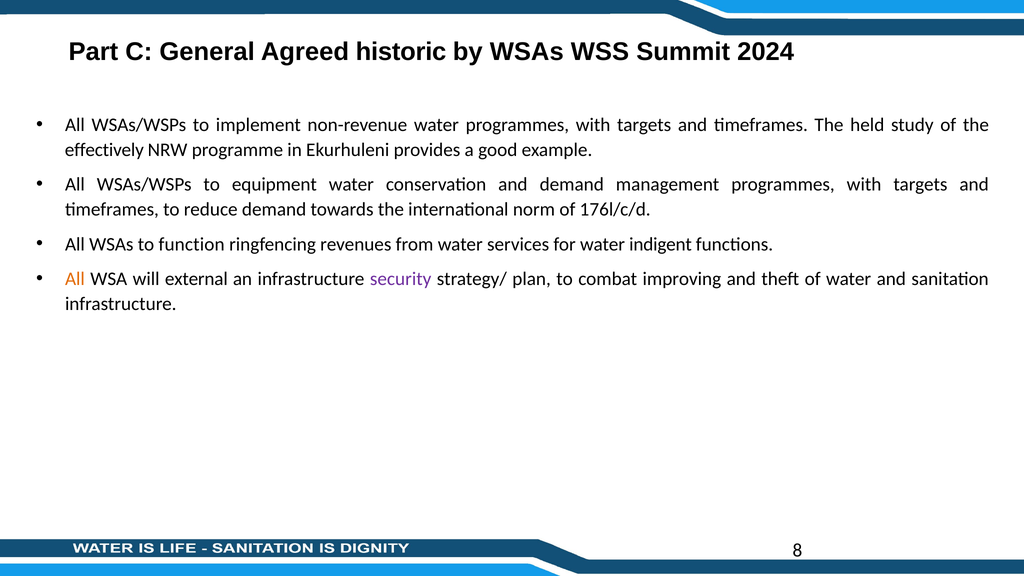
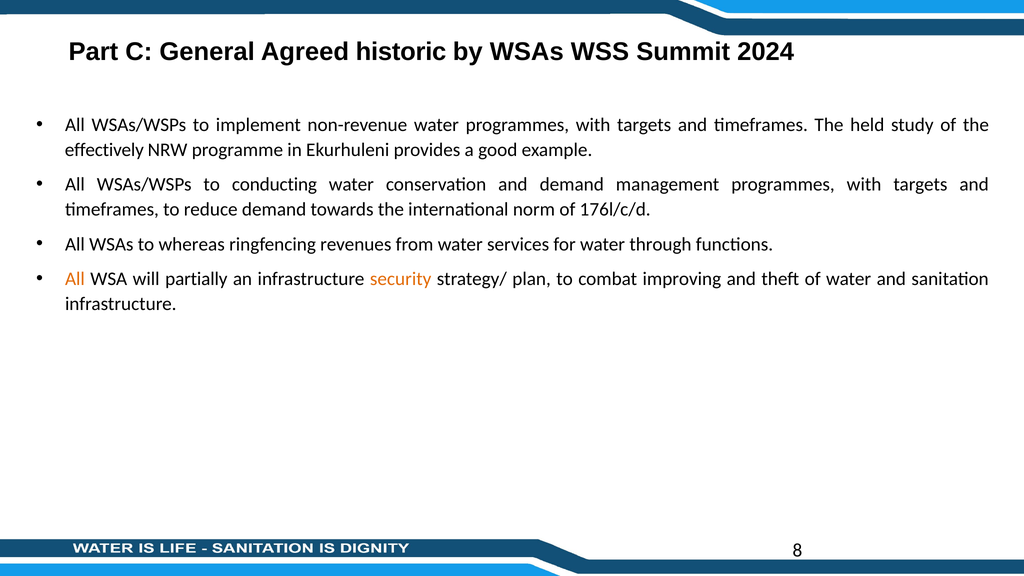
equipment: equipment -> conducting (274, 185)
function: function -> whereas (192, 244)
indigent: indigent -> through (660, 244)
external: external -> partially (196, 279)
security colour: purple -> orange (401, 279)
